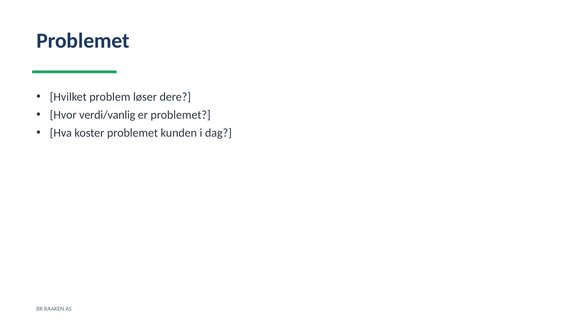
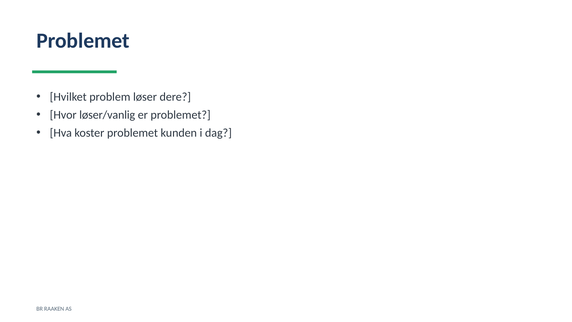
verdi/vanlig: verdi/vanlig -> løser/vanlig (107, 115)
